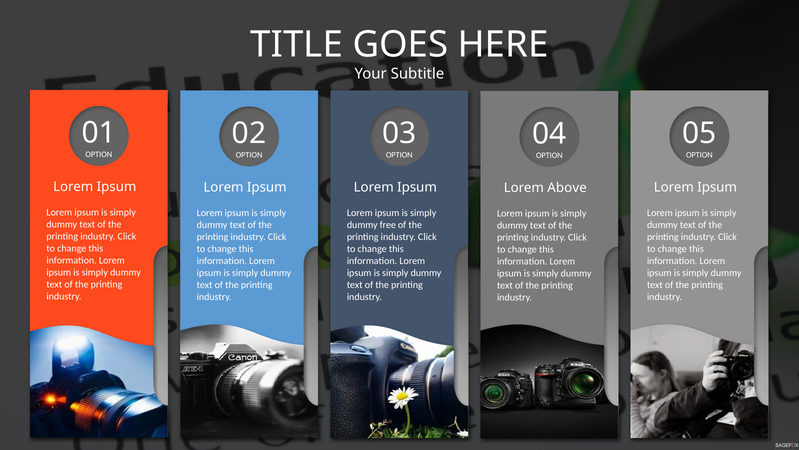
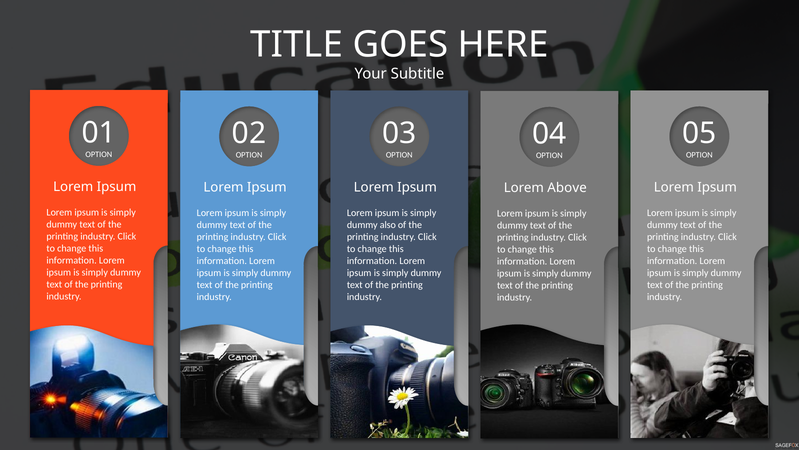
free: free -> also (388, 225)
